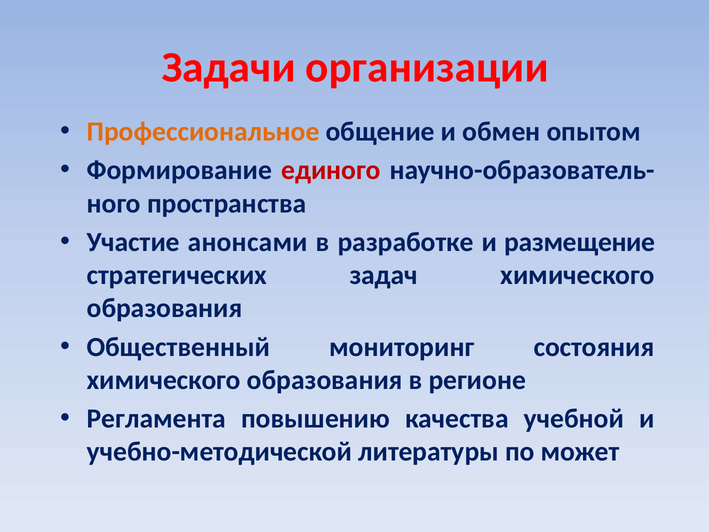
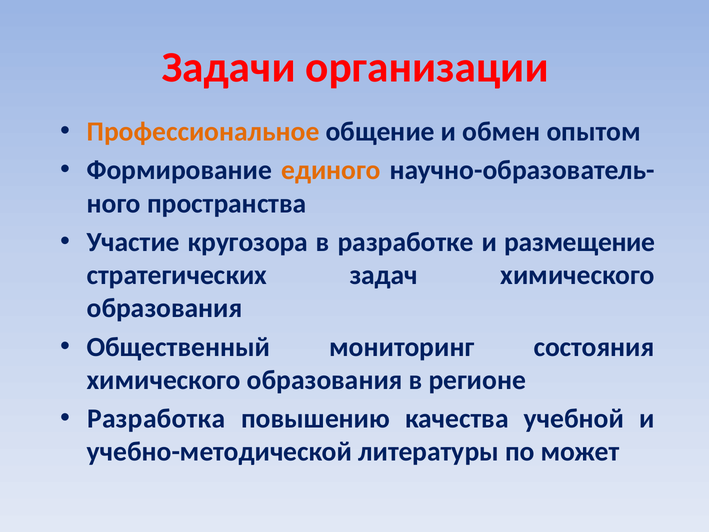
единого colour: red -> orange (331, 170)
анонсами: анонсами -> кругозора (248, 242)
Регламента: Регламента -> Разработка (156, 419)
